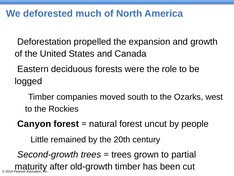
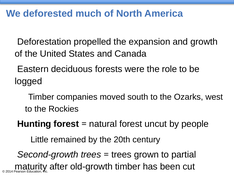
Canyon: Canyon -> Hunting (34, 124)
